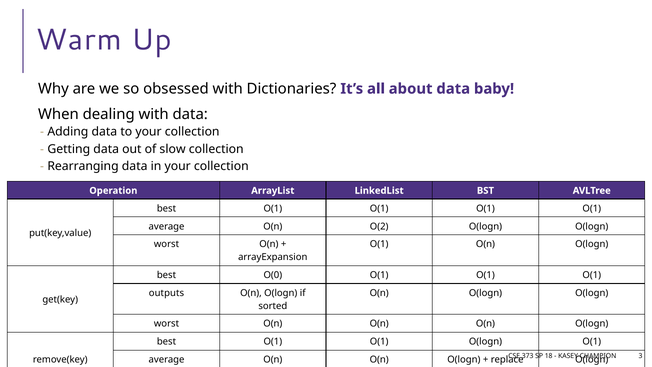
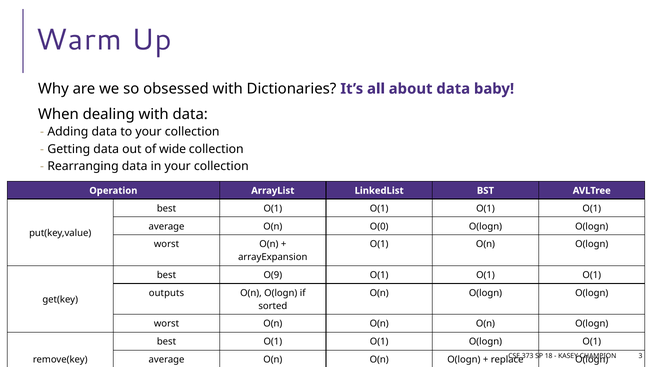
slow: slow -> wide (173, 149)
O(2: O(2 -> O(0 (379, 226)
O(0: O(0 -> O(9 (273, 275)
